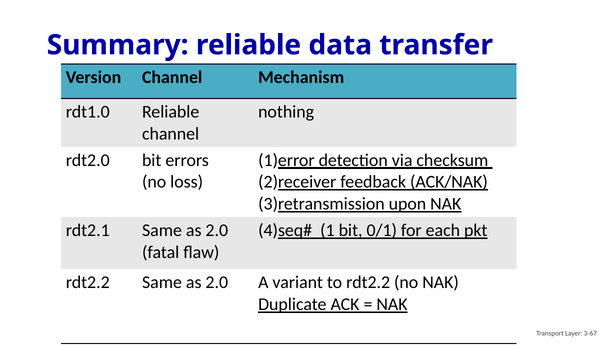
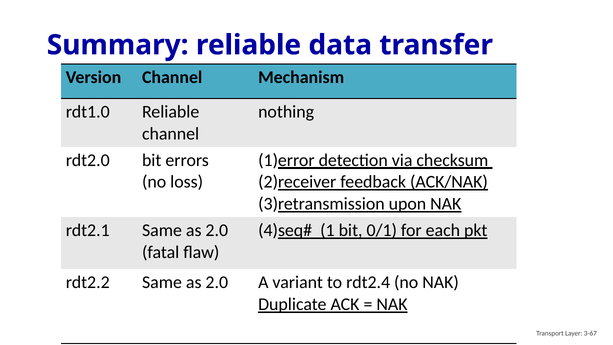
to rdt2.2: rdt2.2 -> rdt2.4 (368, 282)
